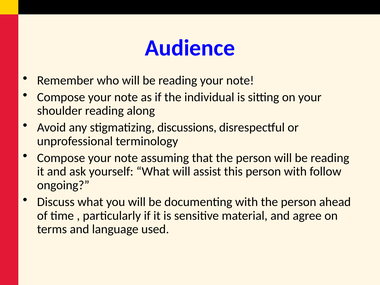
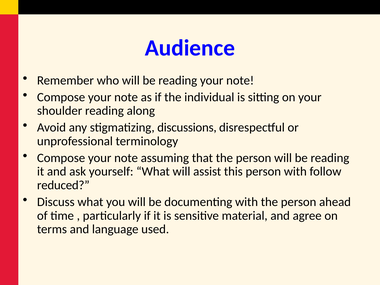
ongoing: ongoing -> reduced (63, 185)
